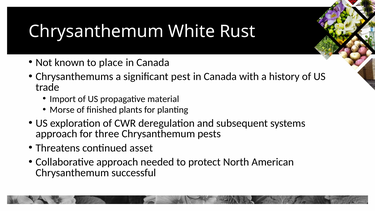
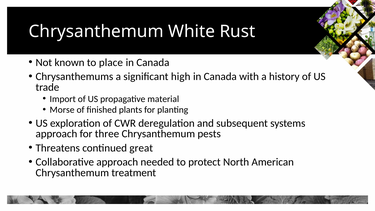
pest: pest -> high (181, 77)
asset: asset -> great (141, 148)
successful: successful -> treatment (134, 173)
